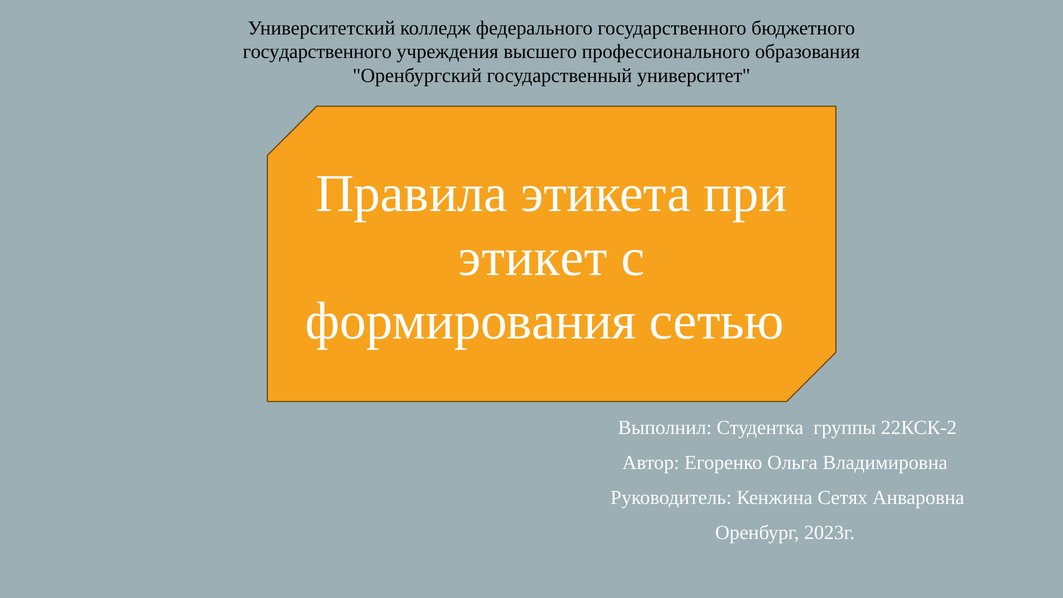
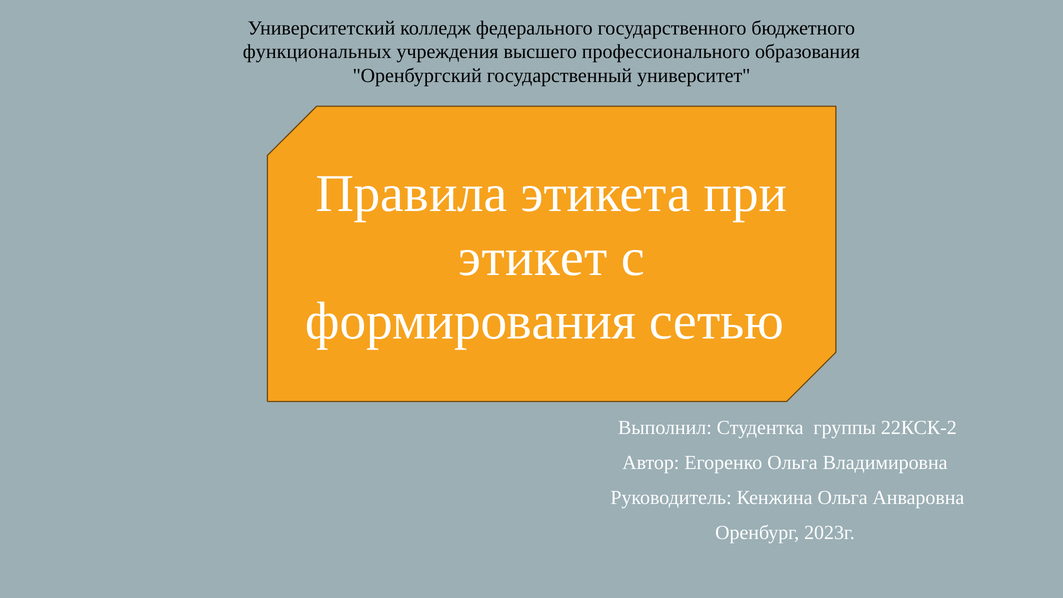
государственного: государственного -> функциональных (317, 52)
Кенжина Сетях: Сетях -> Ольга (843, 497)
